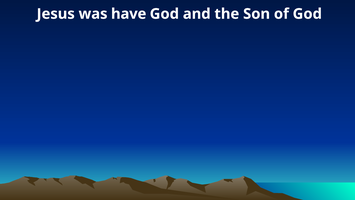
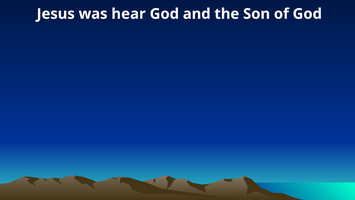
have: have -> hear (129, 14)
